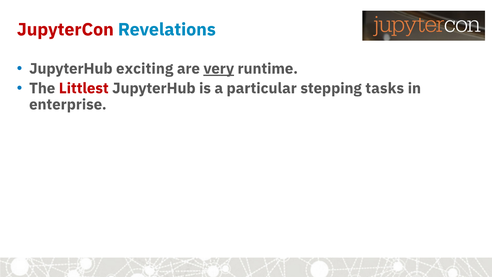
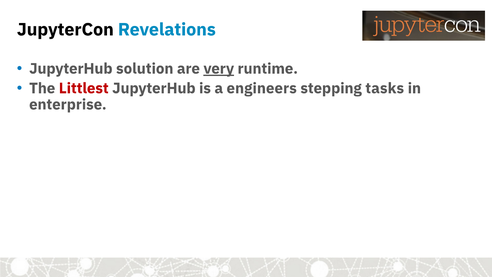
JupyterCon colour: red -> black (65, 30)
exciting: exciting -> solution (145, 69)
particular: particular -> engineers (262, 88)
